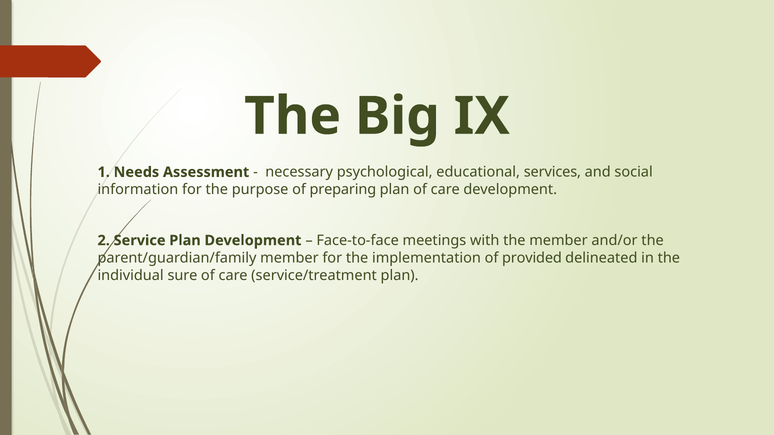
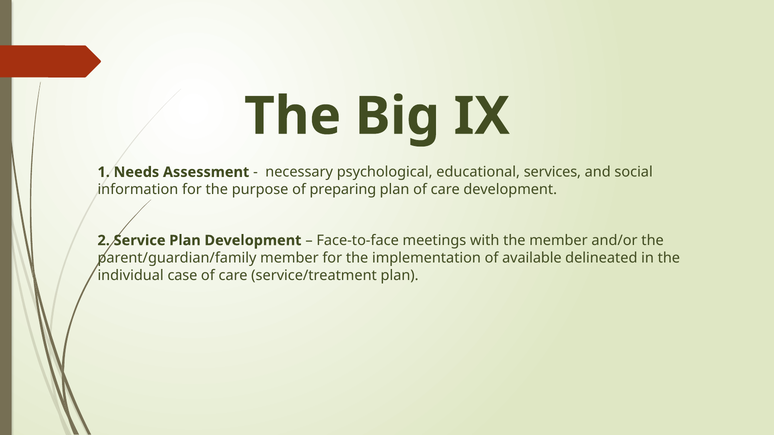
provided: provided -> available (532, 258)
sure: sure -> case (182, 275)
